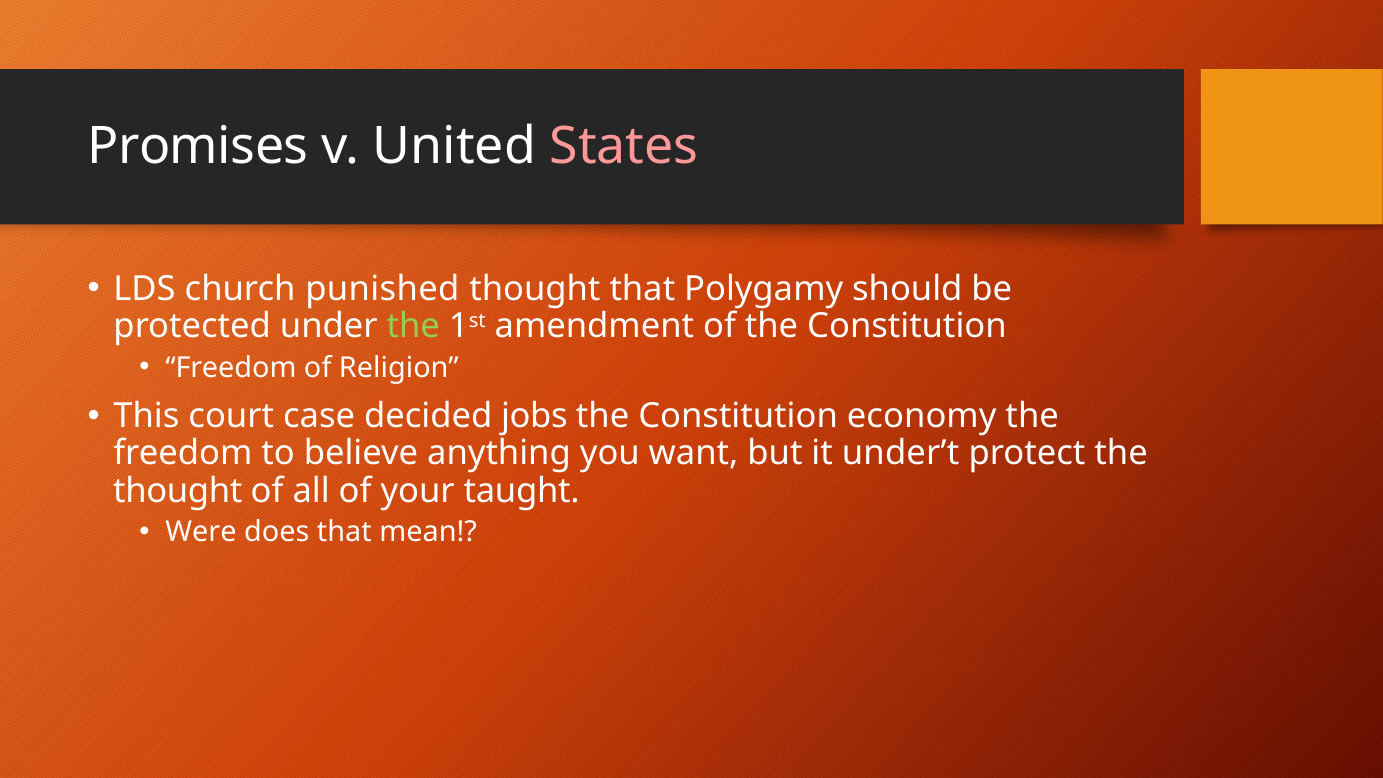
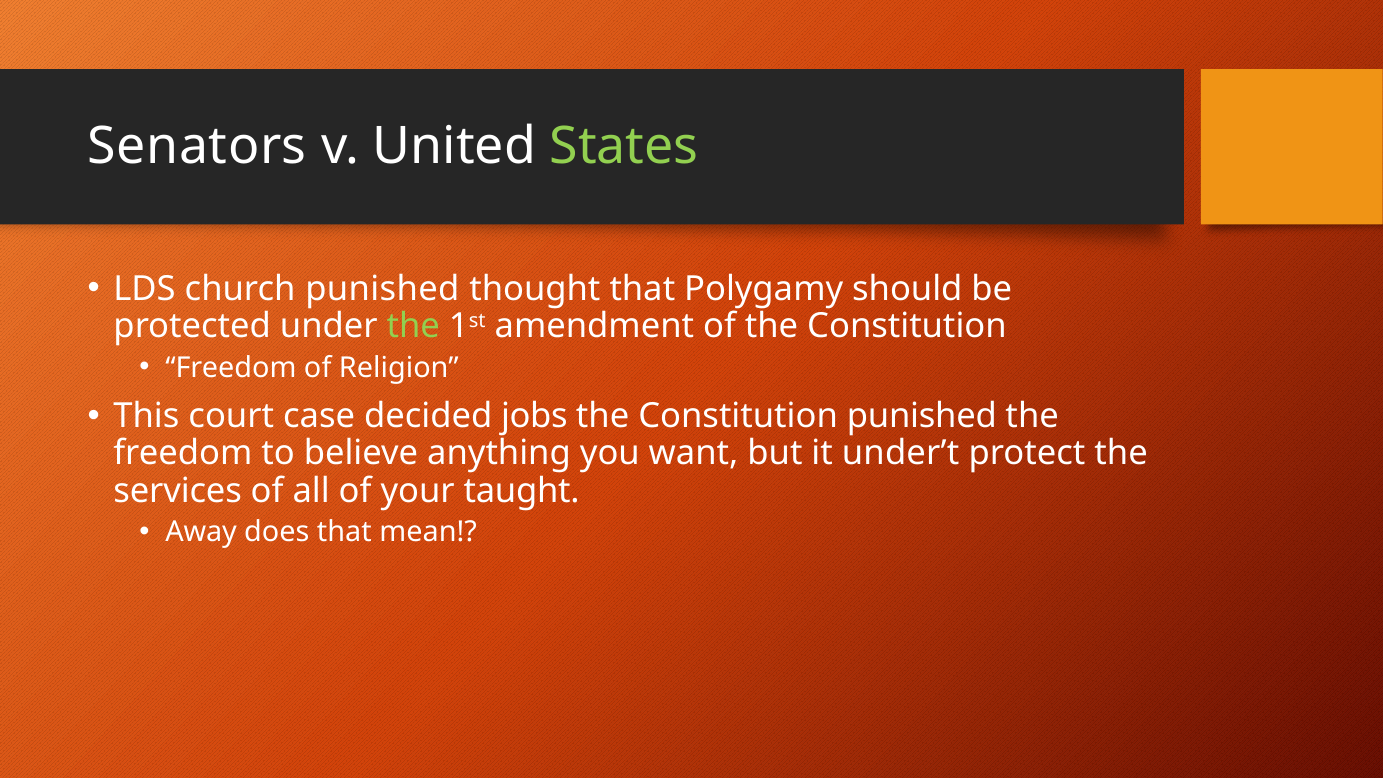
Promises: Promises -> Senators (197, 146)
States colour: pink -> light green (624, 146)
Constitution economy: economy -> punished (922, 416)
thought: thought -> services (178, 491)
Were: Were -> Away (201, 532)
